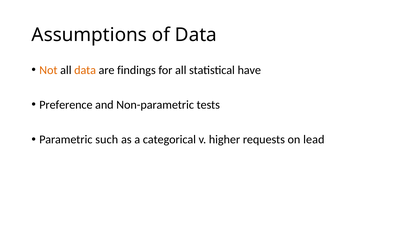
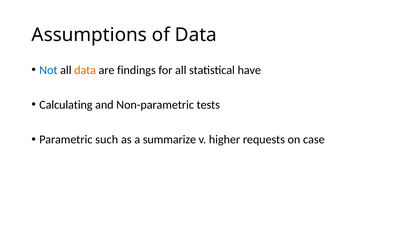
Not colour: orange -> blue (48, 70)
Preference: Preference -> Calculating (66, 105)
categorical: categorical -> summarize (169, 139)
lead: lead -> case (314, 139)
